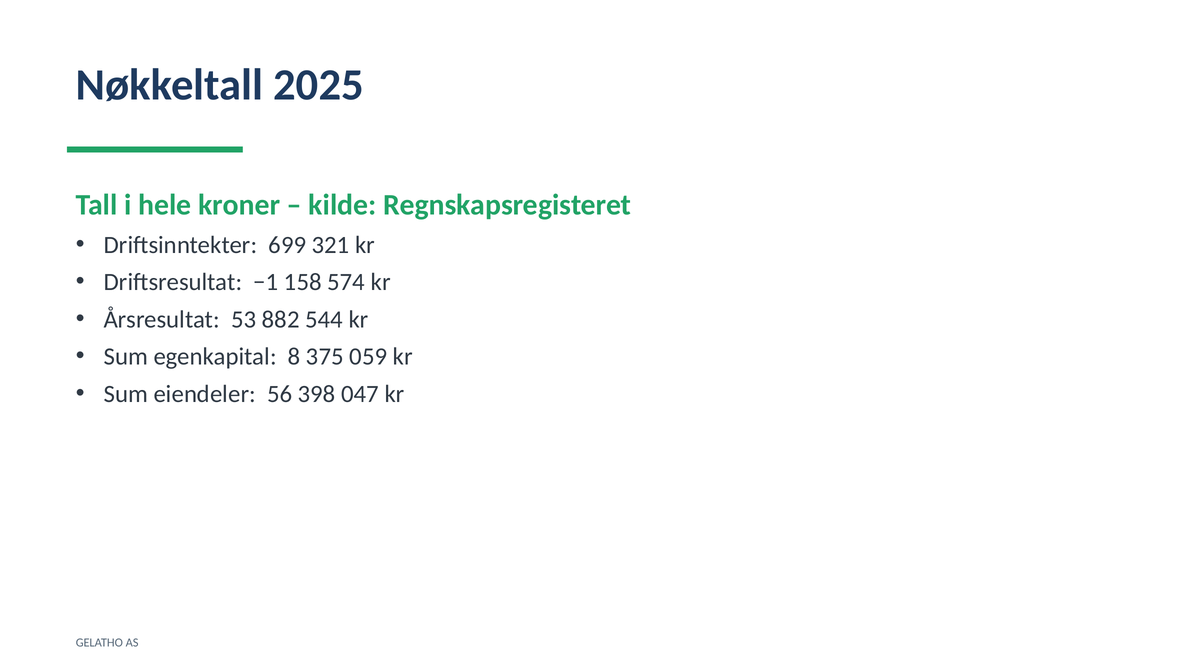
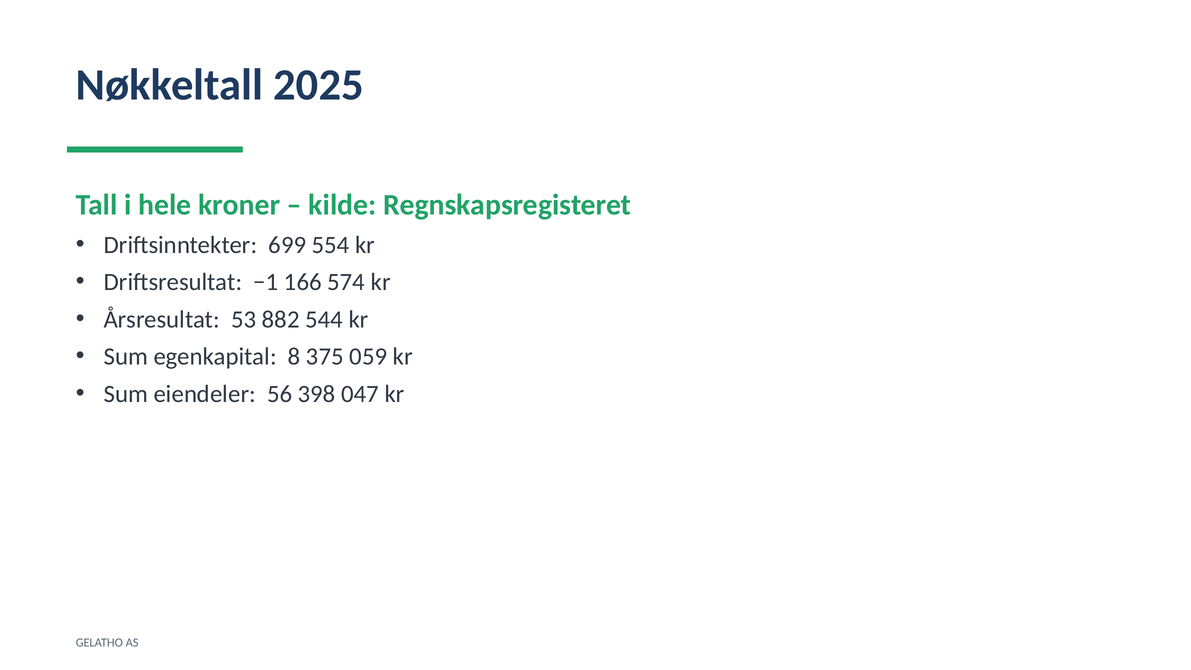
321: 321 -> 554 (331, 245)
158: 158 -> 166 (303, 282)
